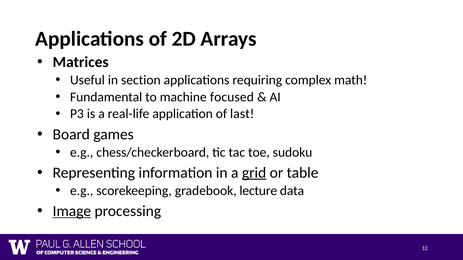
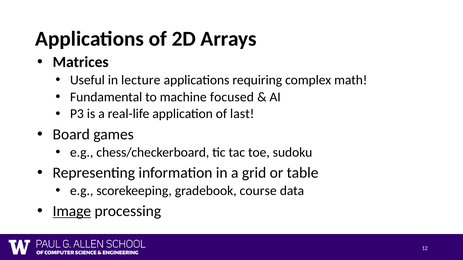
section: section -> lecture (141, 80)
grid underline: present -> none (254, 173)
lecture: lecture -> course (258, 191)
